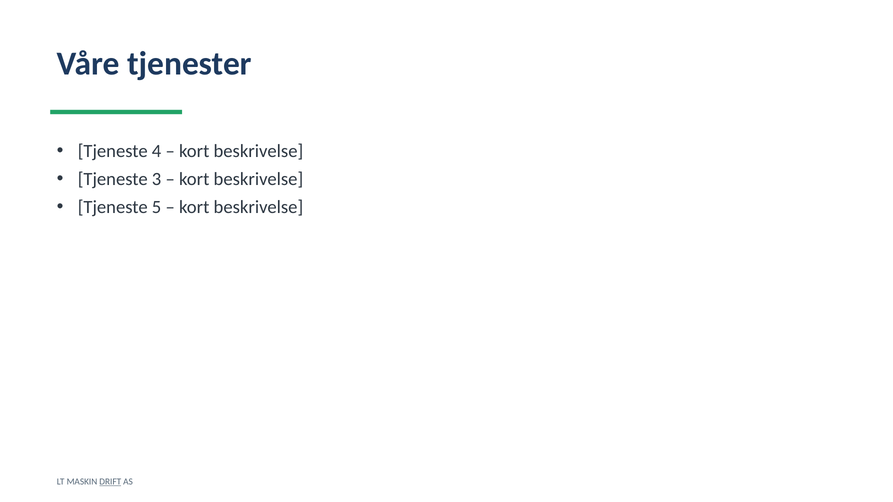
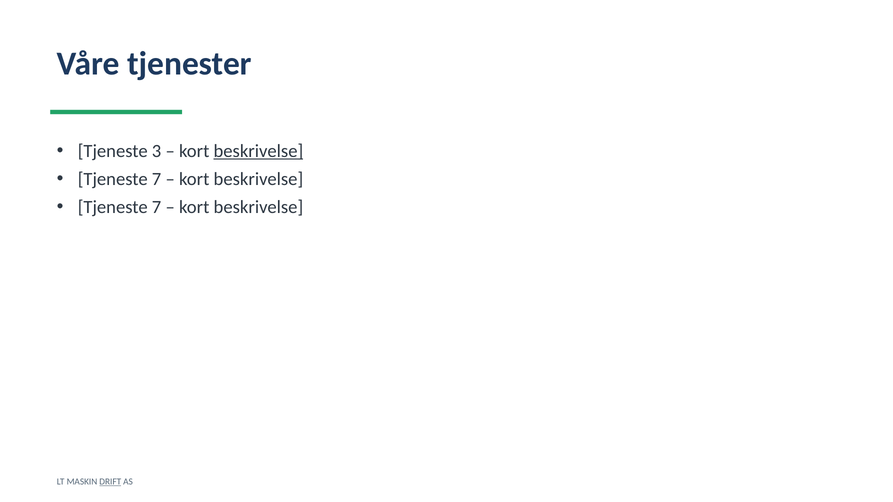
4: 4 -> 3 (157, 151)
beskrivelse underline: none -> present (258, 151)
3: 3 -> 7 (157, 179)
5: 5 -> 7 (157, 207)
